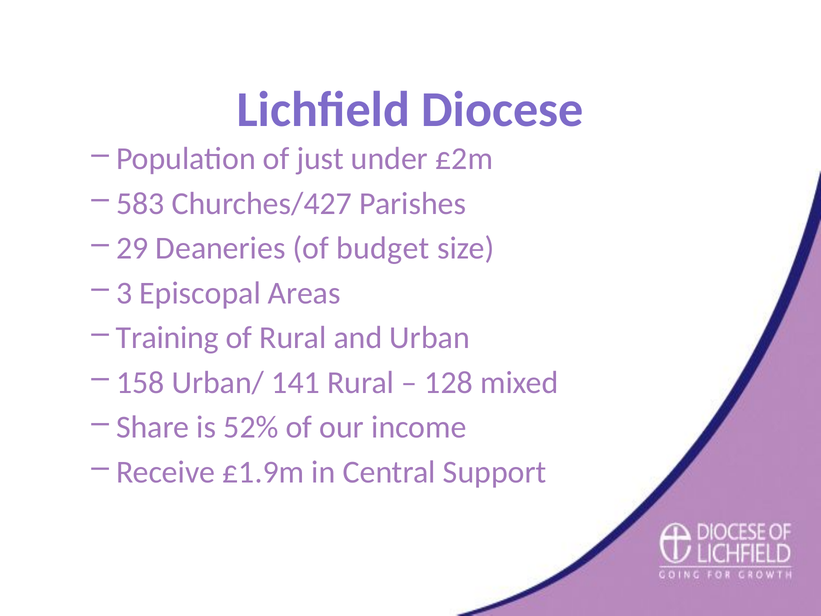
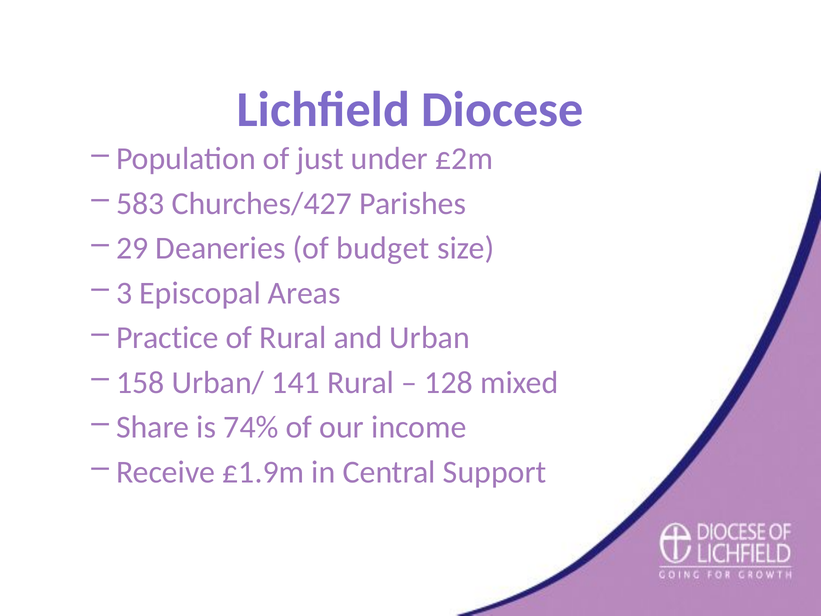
Training: Training -> Practice (167, 338)
52%: 52% -> 74% (251, 427)
